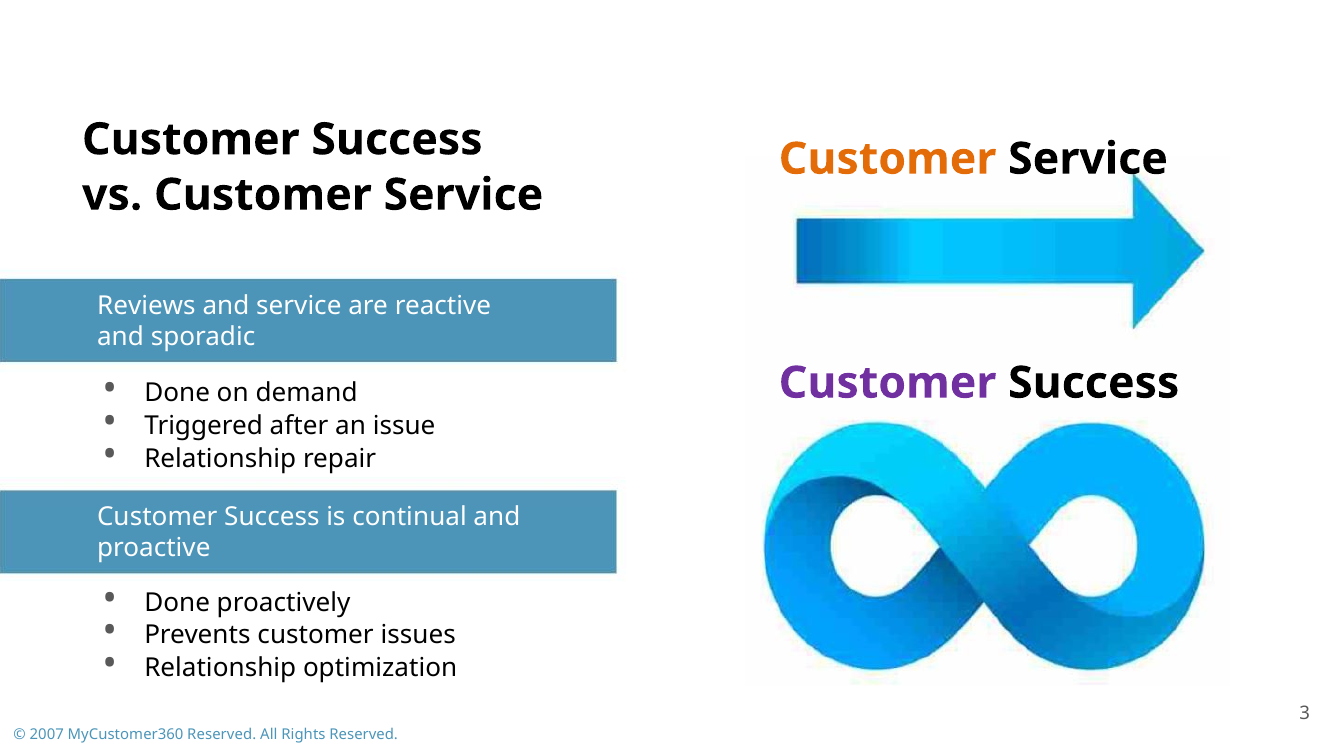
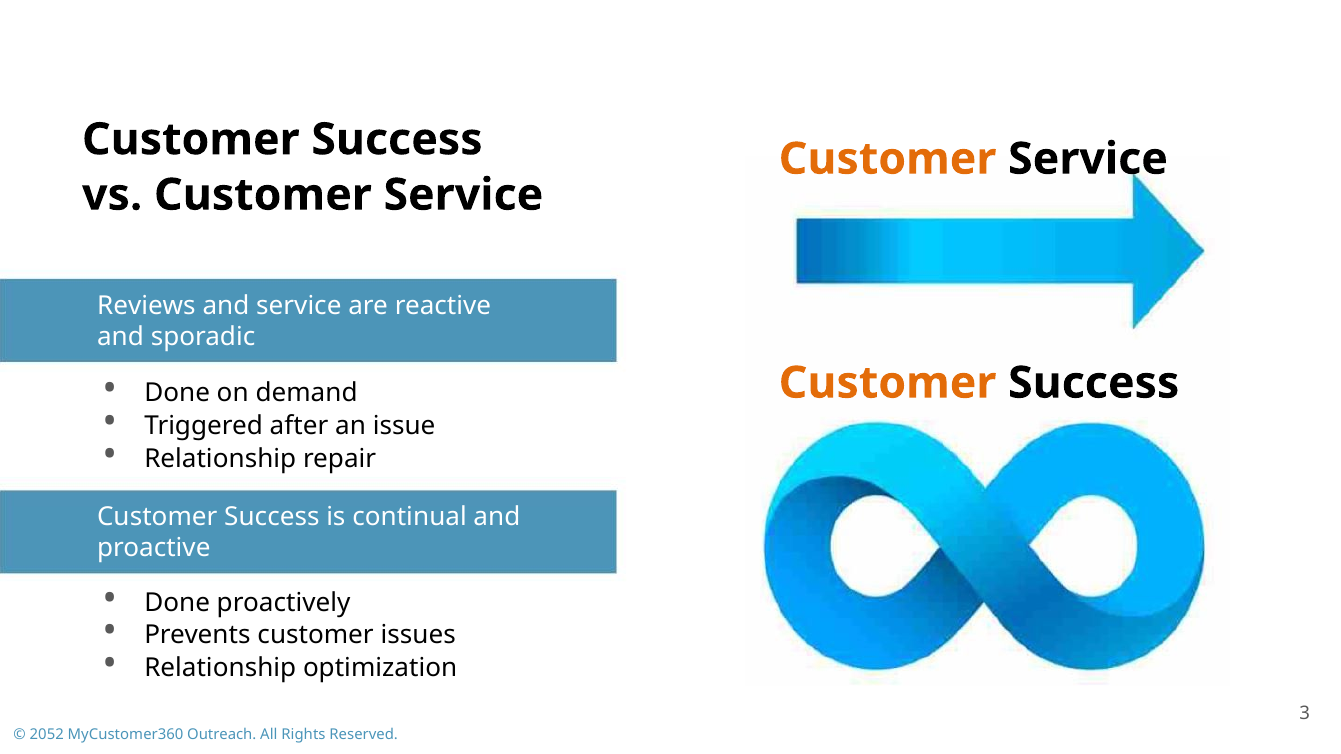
Customer colour: purple -> orange (888, 383)
2007: 2007 -> 2052 (47, 735)
MyCustomer360 Reserved: Reserved -> Outreach (222, 735)
